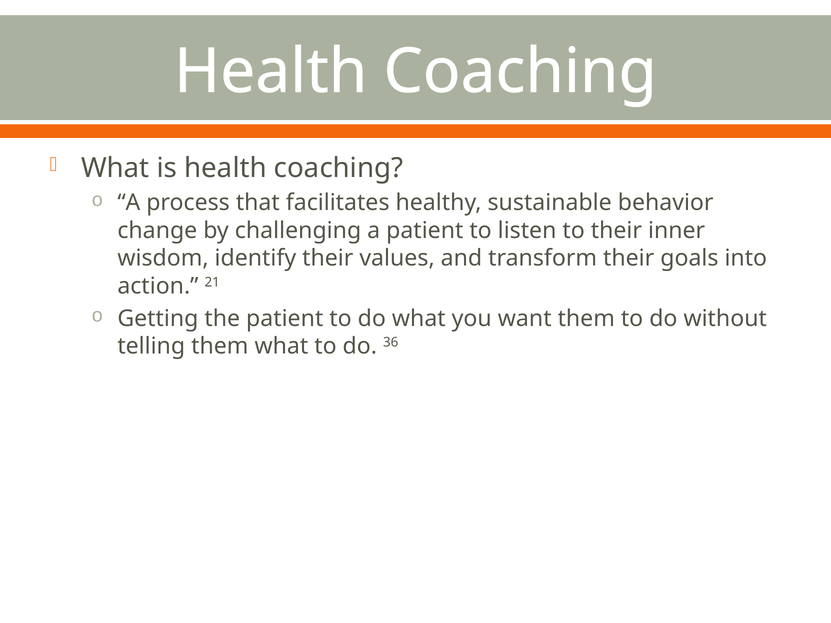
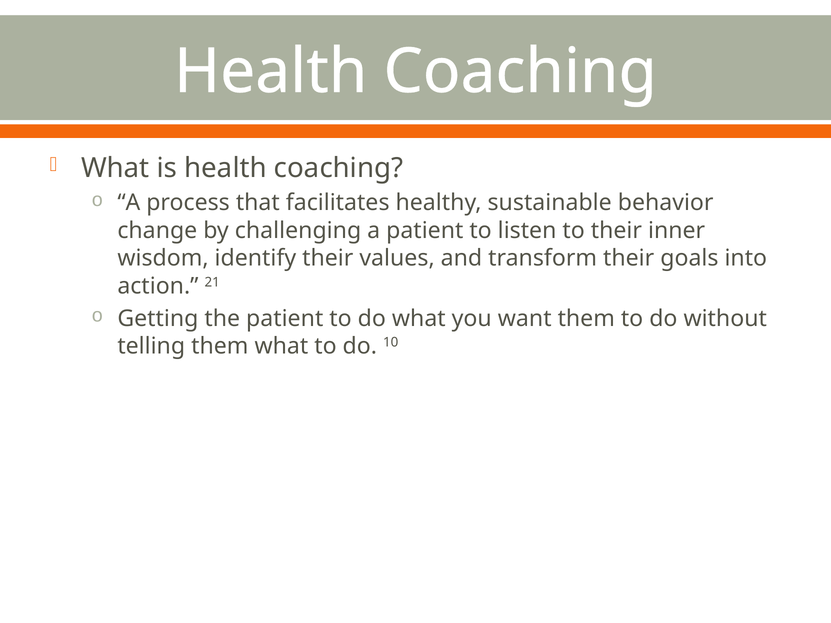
36: 36 -> 10 (391, 343)
